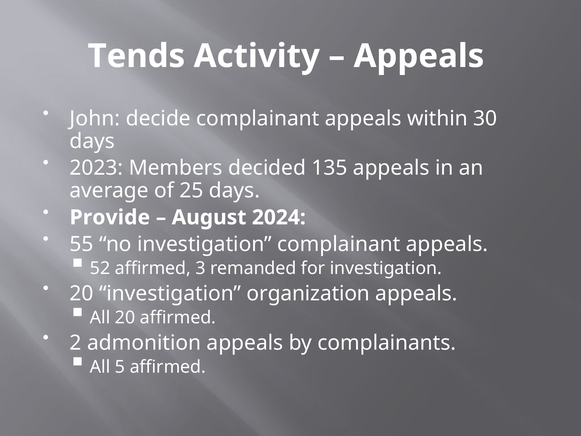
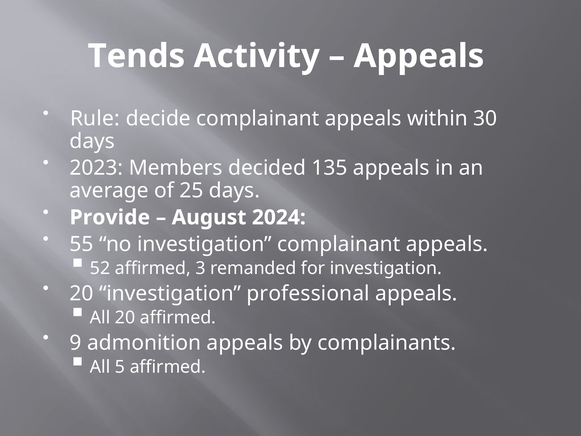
John: John -> Rule (95, 119)
organization: organization -> professional (308, 293)
2: 2 -> 9 (76, 343)
